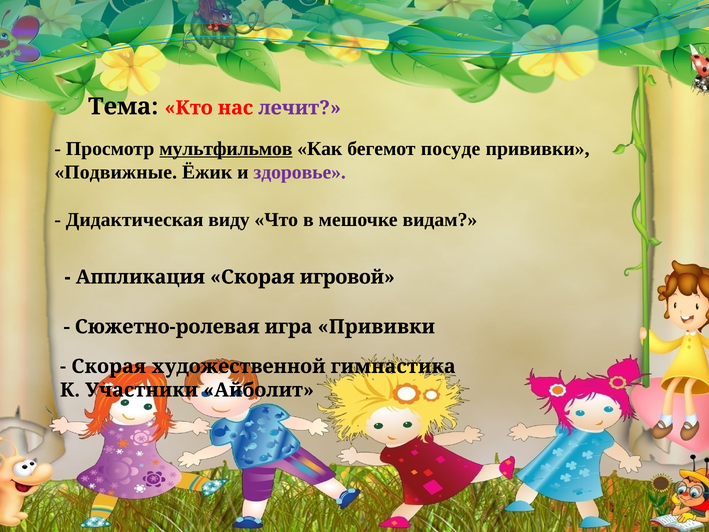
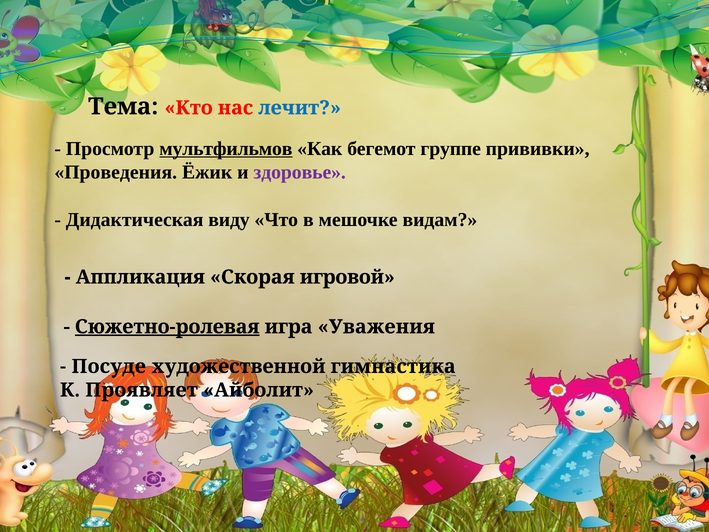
лечит colour: purple -> blue (300, 108)
посуде: посуде -> группе (451, 149)
Подвижные: Подвижные -> Проведения (116, 172)
Сюжетно-ролевая underline: none -> present (167, 327)
игра Прививки: Прививки -> Уважения (376, 327)
Скорая: Скорая -> Посуде (109, 366)
Участники: Участники -> Проявляет (142, 390)
